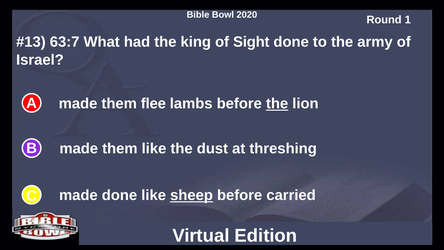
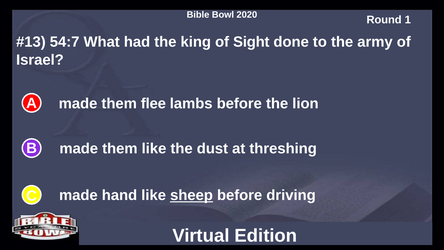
63:7: 63:7 -> 54:7 (65, 42)
the underline: present -> none (277, 104)
made done: done -> hand (120, 195)
carried: carried -> driving (291, 195)
